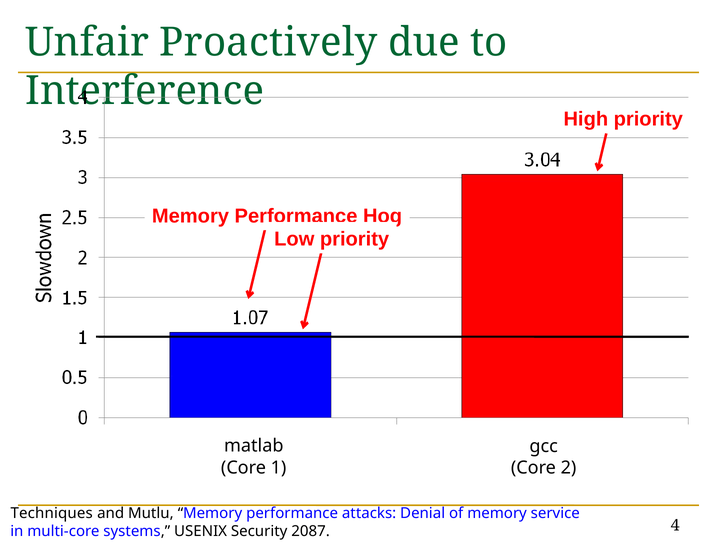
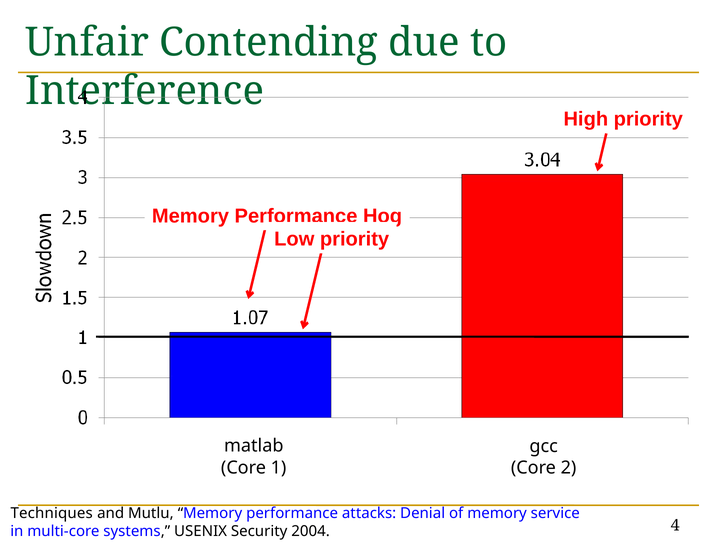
Proactively: Proactively -> Contending (269, 43)
2087: 2087 -> 2004 (311, 531)
